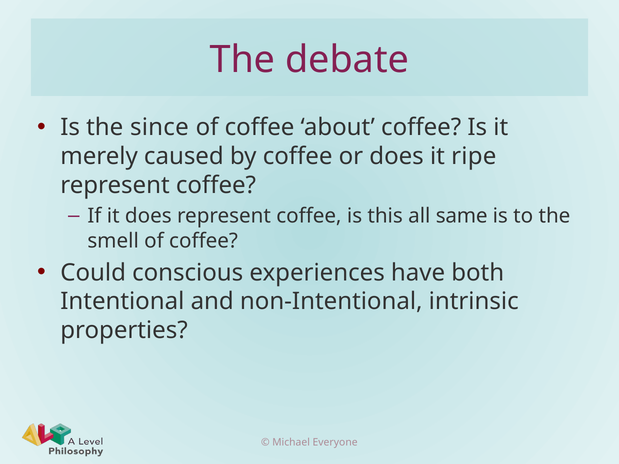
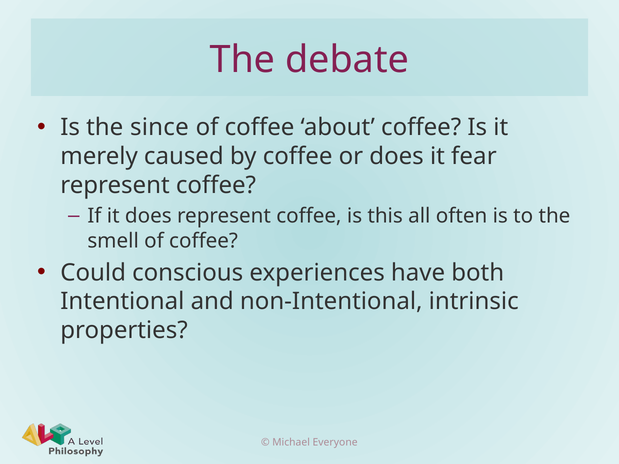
ripe: ripe -> fear (474, 156)
same: same -> often (462, 216)
